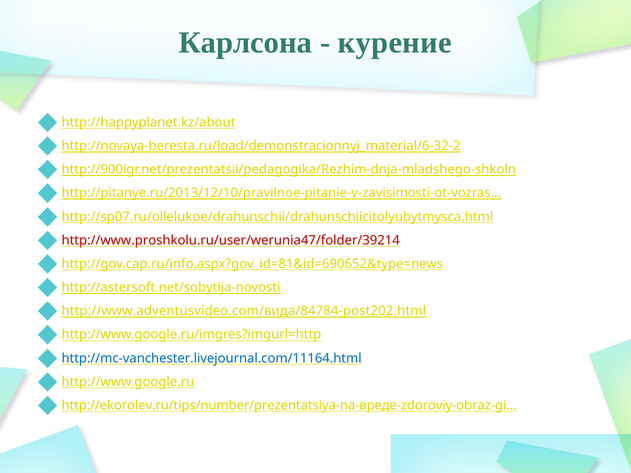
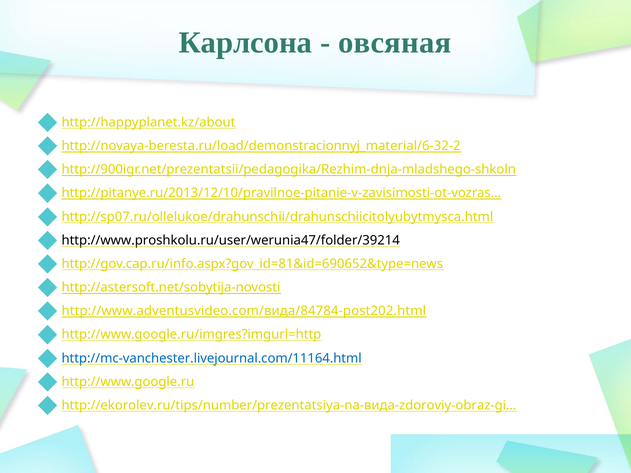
курение: курение -> овсяная (395, 43)
http://www.proshkolu.ru/user/werunia47/folder/39214 colour: red -> black (231, 240)
http://ekorolev.ru/tips/number/prezentatsiya-na-вреде-zdoroviy-obraz-gi…: http://ekorolev.ru/tips/number/prezentatsiya-na-вреде-zdoroviy-obraz-gi… -> http://ekorolev.ru/tips/number/prezentatsiya-na-вида-zdoroviy-obraz-gi… (289, 406)
